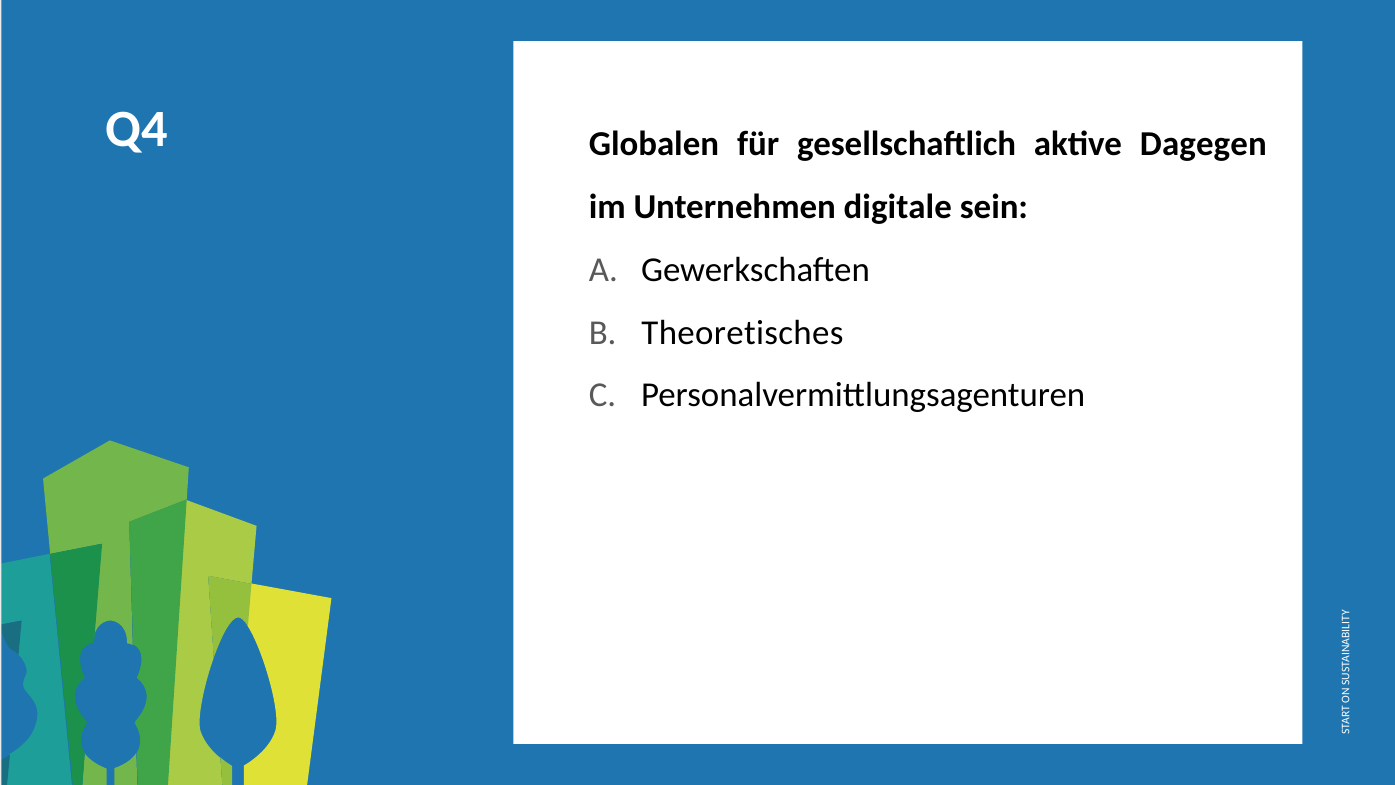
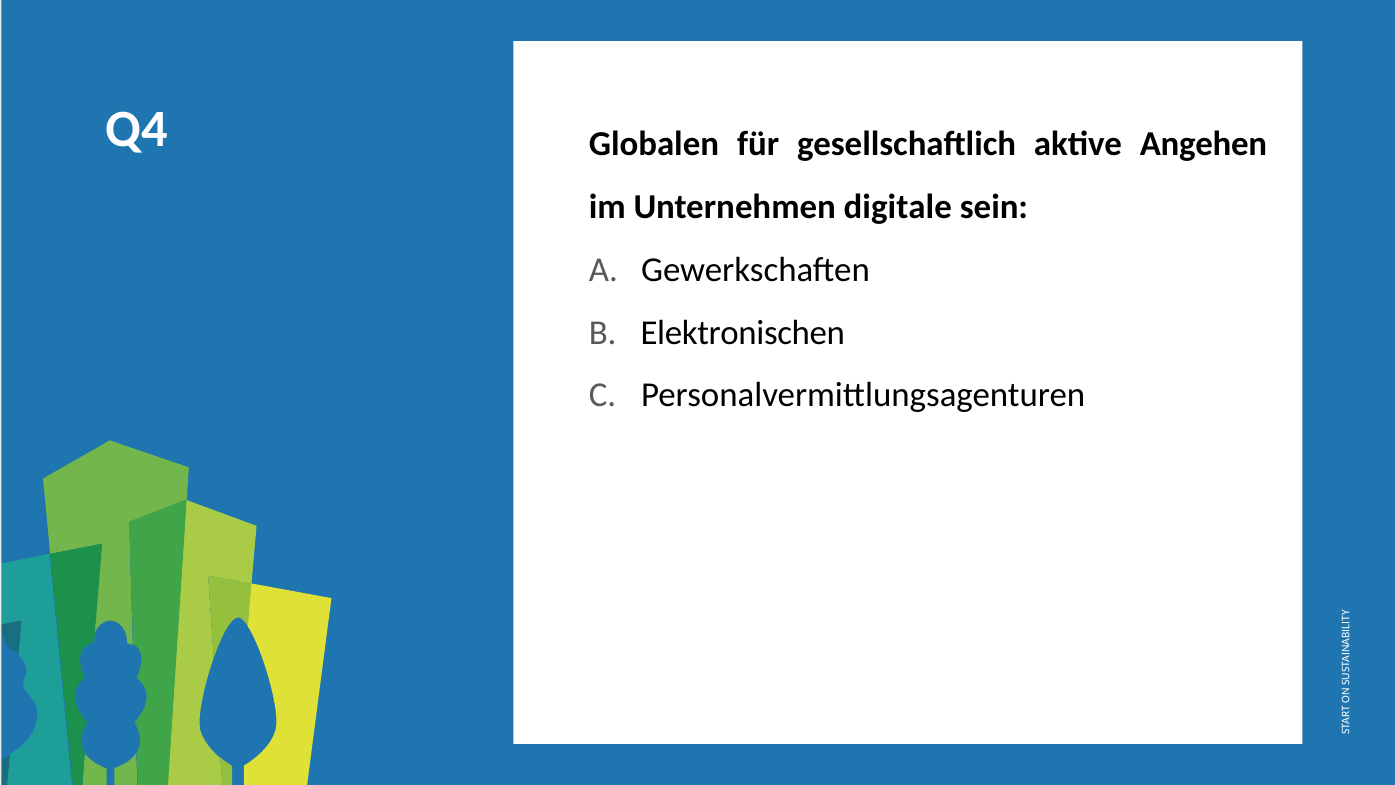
Dagegen: Dagegen -> Angehen (1204, 144)
Theoretisches: Theoretisches -> Elektronischen (743, 332)
